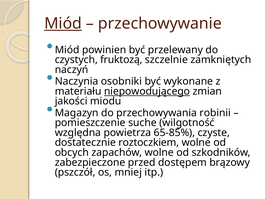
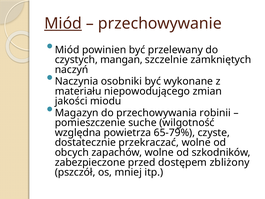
fruktozą: fruktozą -> mangan (121, 60)
niepowodującego underline: present -> none (147, 91)
65-85%: 65-85% -> 65-79% (174, 132)
roztoczkiem: roztoczkiem -> przekraczać (149, 142)
brązowy: brązowy -> zbliżony (230, 162)
